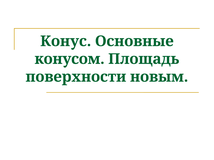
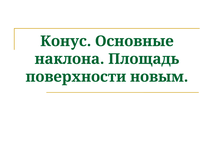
конусом: конусом -> наклона (69, 59)
